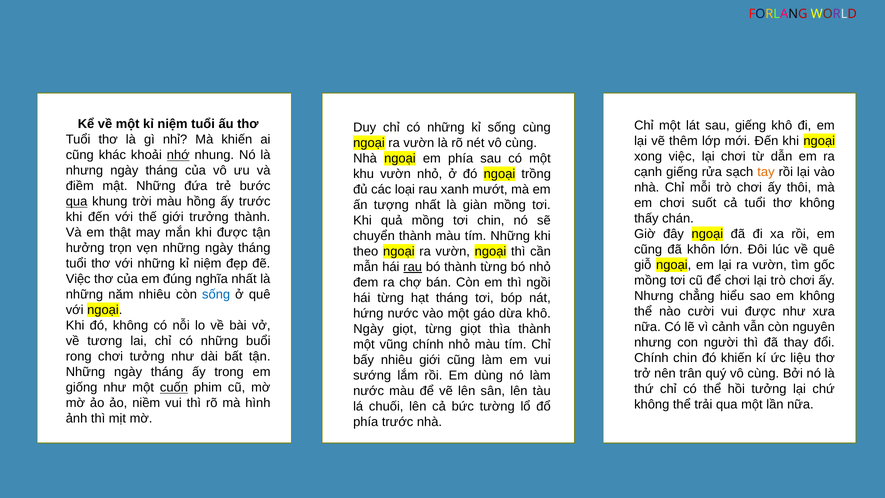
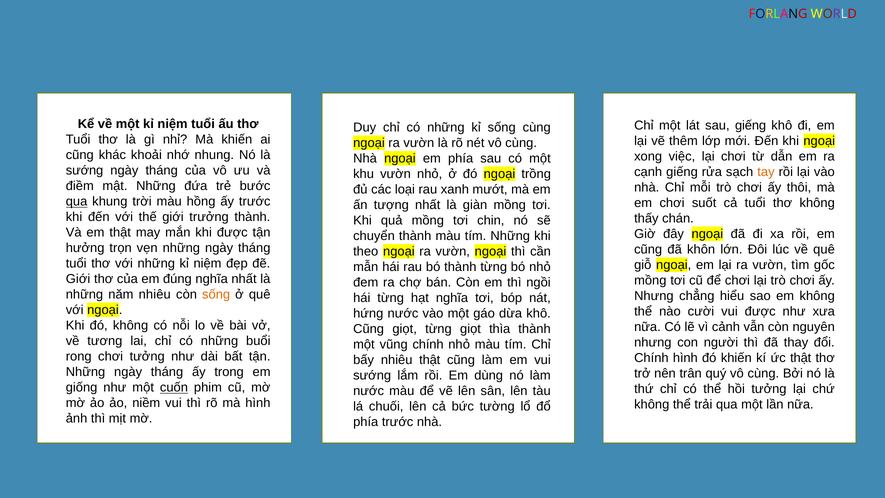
nhớ underline: present -> none (178, 155)
nhưng: nhưng -> sướng (85, 171)
rau underline: present -> none (413, 267)
Việc: Việc -> Giới (78, 279)
sống colour: blue -> orange (216, 295)
hạt tháng: tháng -> nghĩa (452, 298)
Ngày: Ngày -> Cũng (369, 329)
Chính chin: chin -> hình (685, 358)
ức liệu: liệu -> thật (801, 358)
nhiêu giới: giới -> thật (430, 360)
